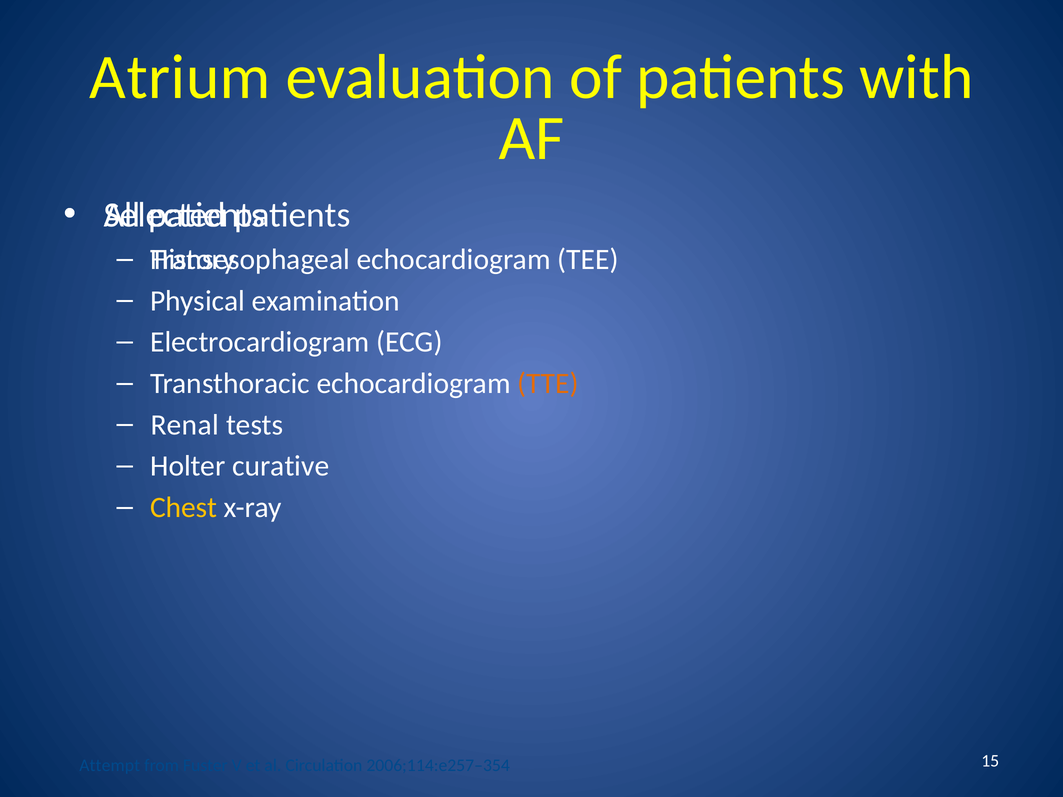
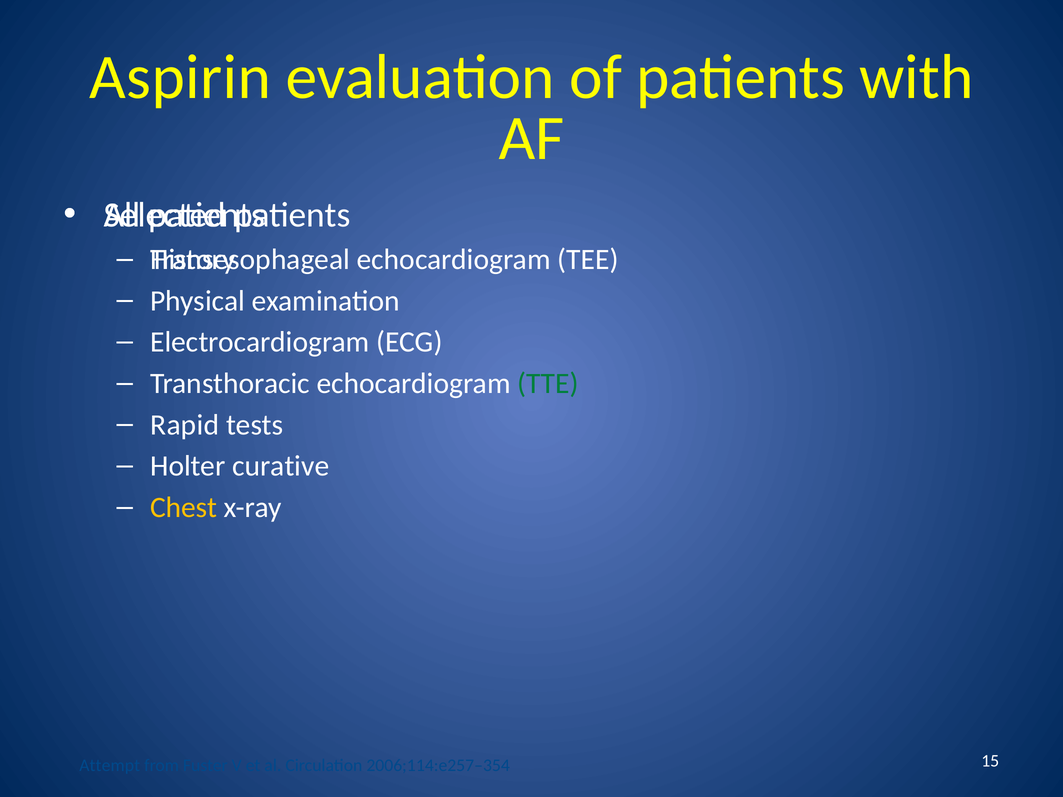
Atrium: Atrium -> Aspirin (180, 77)
TTE colour: orange -> green (548, 384)
Renal: Renal -> Rapid (185, 425)
